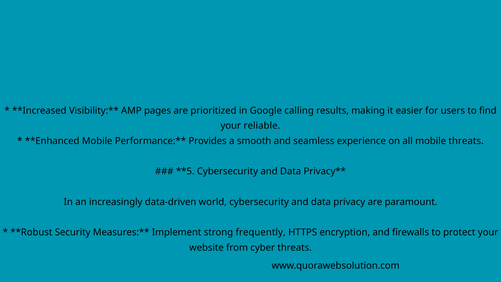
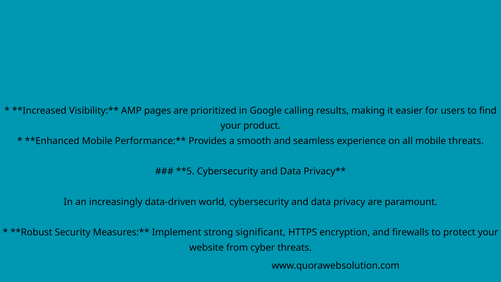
reliable: reliable -> product (262, 126)
frequently: frequently -> significant (261, 232)
